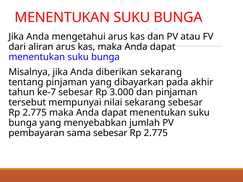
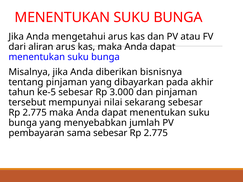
diberikan sekarang: sekarang -> bisnisnya (161, 72)
ke-7: ke-7 -> ke-5 (47, 92)
